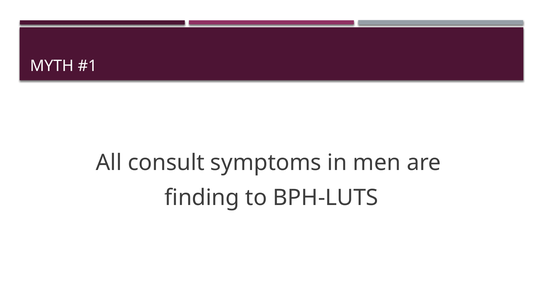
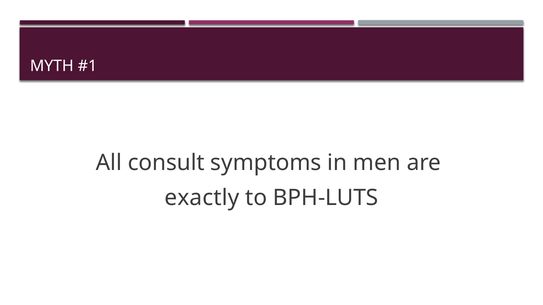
finding: finding -> exactly (202, 198)
